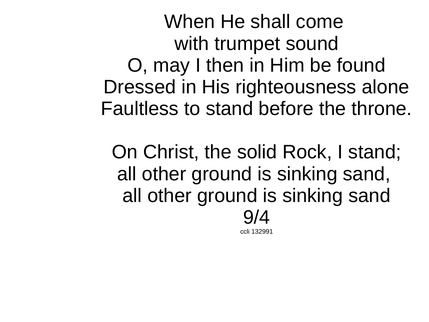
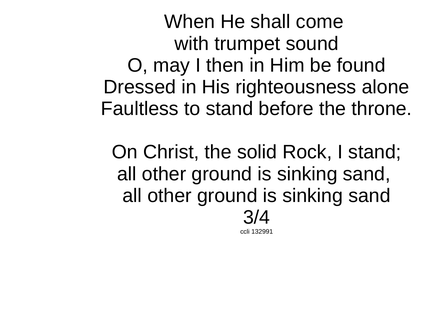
9/4: 9/4 -> 3/4 (257, 217)
